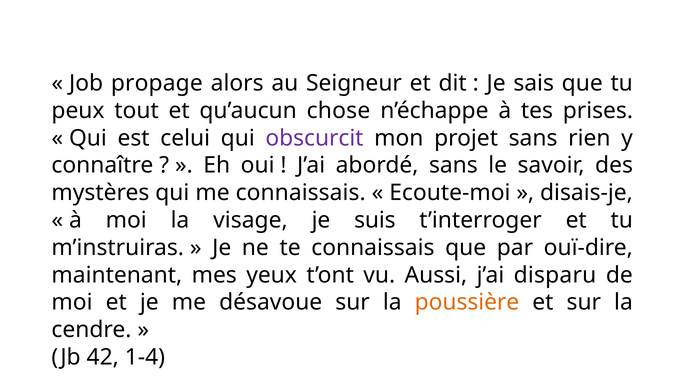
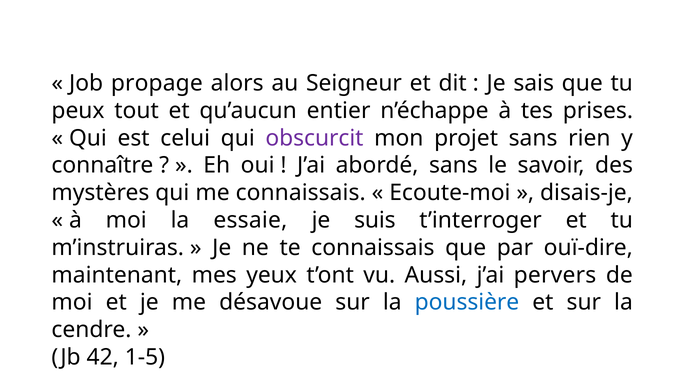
chose: chose -> entier (339, 111)
visage: visage -> essaie (250, 220)
disparu: disparu -> pervers (555, 275)
poussière colour: orange -> blue (467, 303)
1-4: 1-4 -> 1-5 (145, 357)
